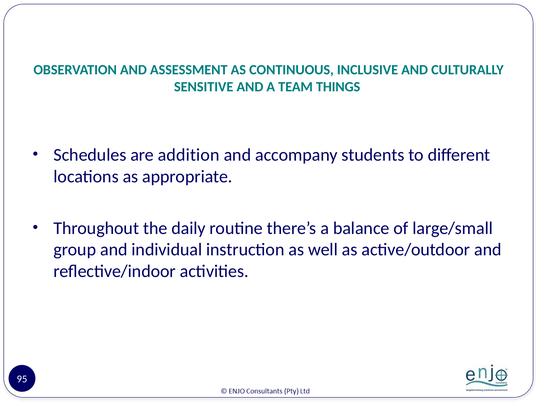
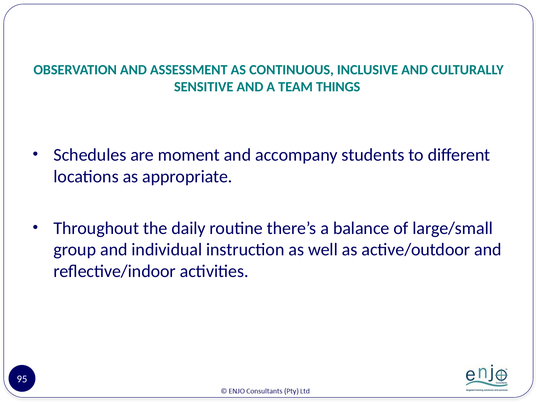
addition: addition -> moment (189, 155)
